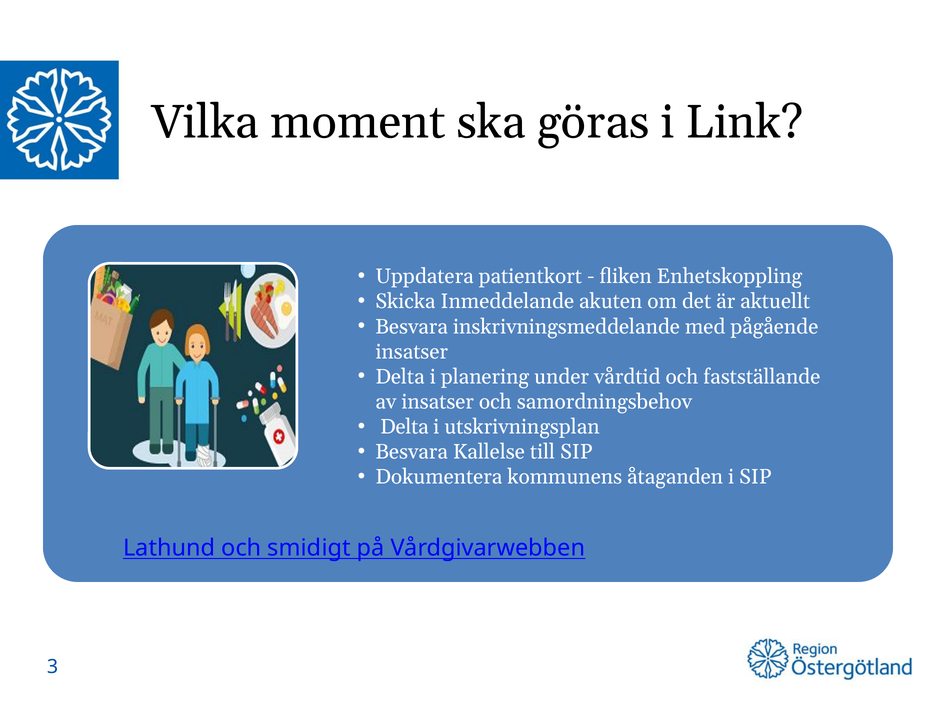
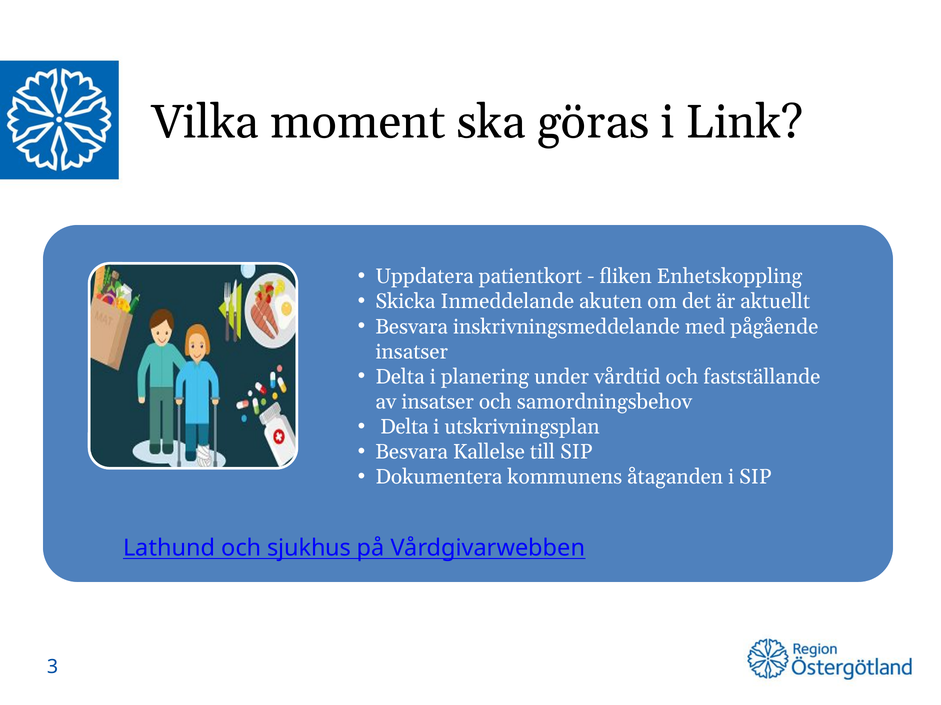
smidigt: smidigt -> sjukhus (309, 549)
